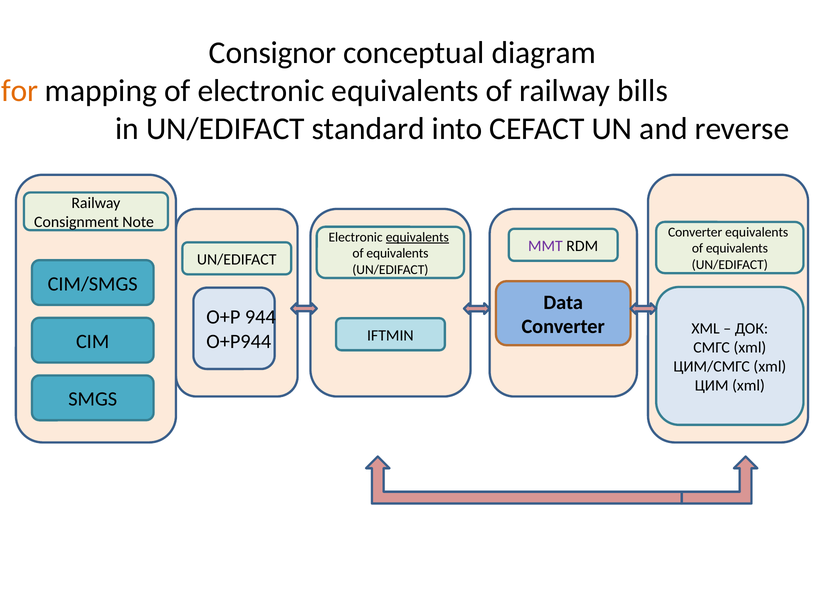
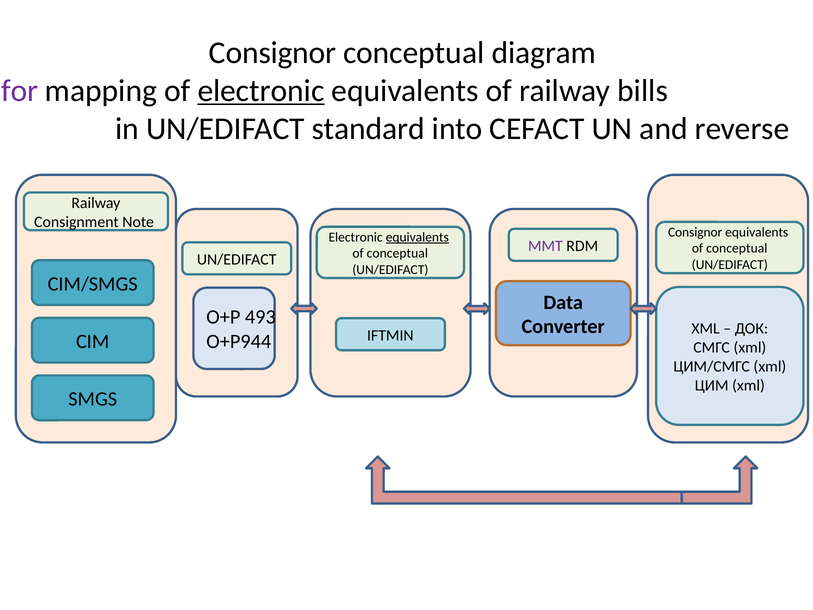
for colour: orange -> purple (20, 91)
electronic underline: none -> present (261, 91)
Converter: Converter -> Consignor (695, 232)
equivalents: equivalents -> conceptual (737, 248)
equivalents: equivalents -> conceptual (397, 253)
944: 944 -> 493 (260, 317)
